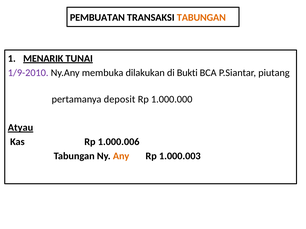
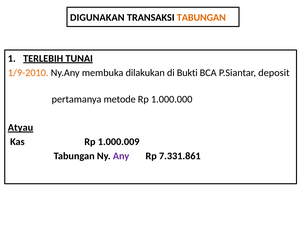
PEMBUATAN: PEMBUATAN -> DIGUNAKAN (97, 18)
MENARIK: MENARIK -> TERLEBIH (43, 59)
1/9-2010 colour: purple -> orange (28, 73)
piutang: piutang -> deposit (274, 73)
deposit: deposit -> metode (120, 99)
1.000.006: 1.000.006 -> 1.000.009 (119, 142)
Any colour: orange -> purple (121, 156)
1.000.003: 1.000.003 -> 7.331.861 (180, 156)
